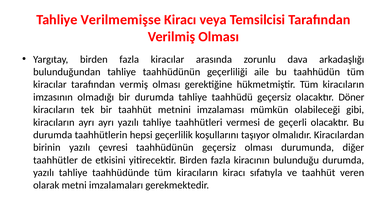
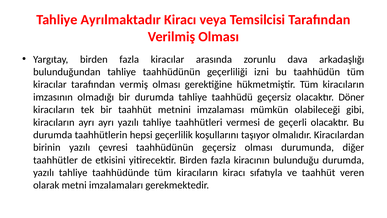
Verilmemişse: Verilmemişse -> Ayrılmaktadır (121, 20)
aile: aile -> izni (261, 72)
